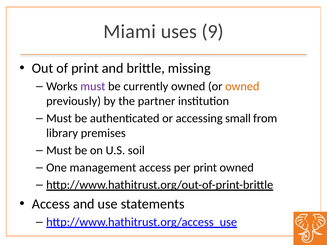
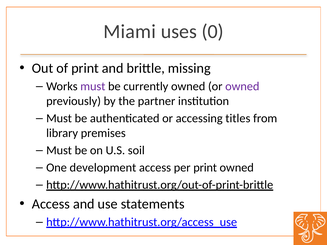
9: 9 -> 0 (213, 32)
owned colour: orange -> purple (242, 87)
small: small -> titles (238, 119)
management: management -> development (103, 168)
